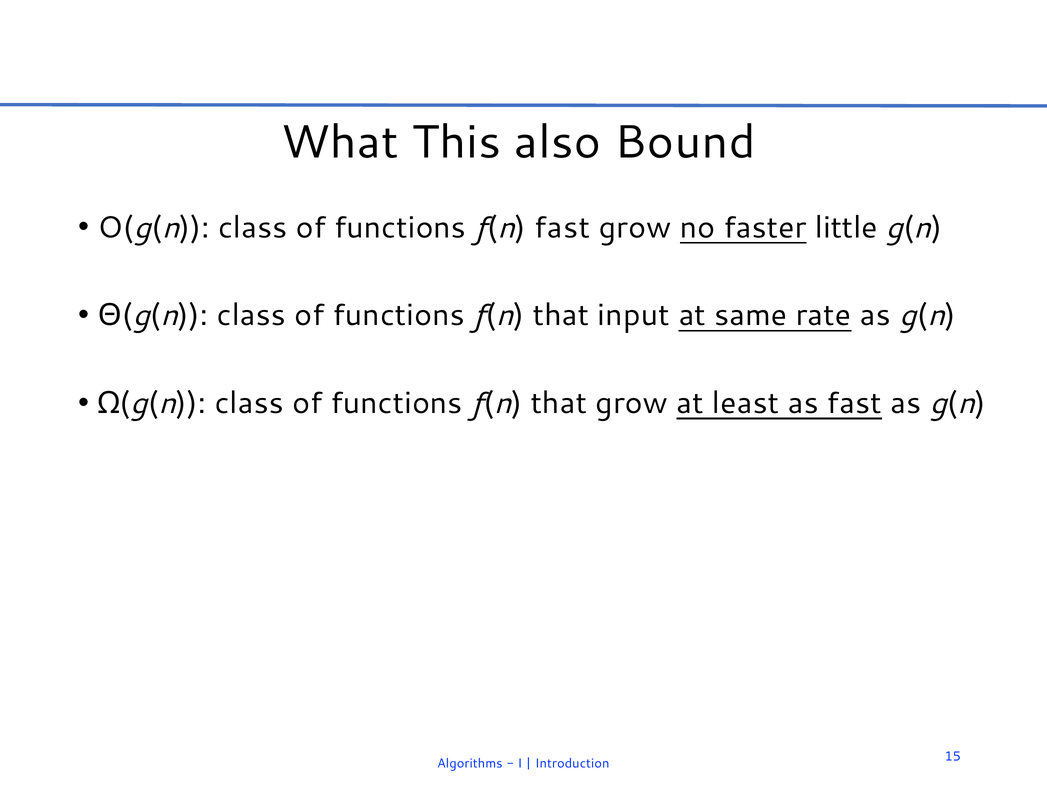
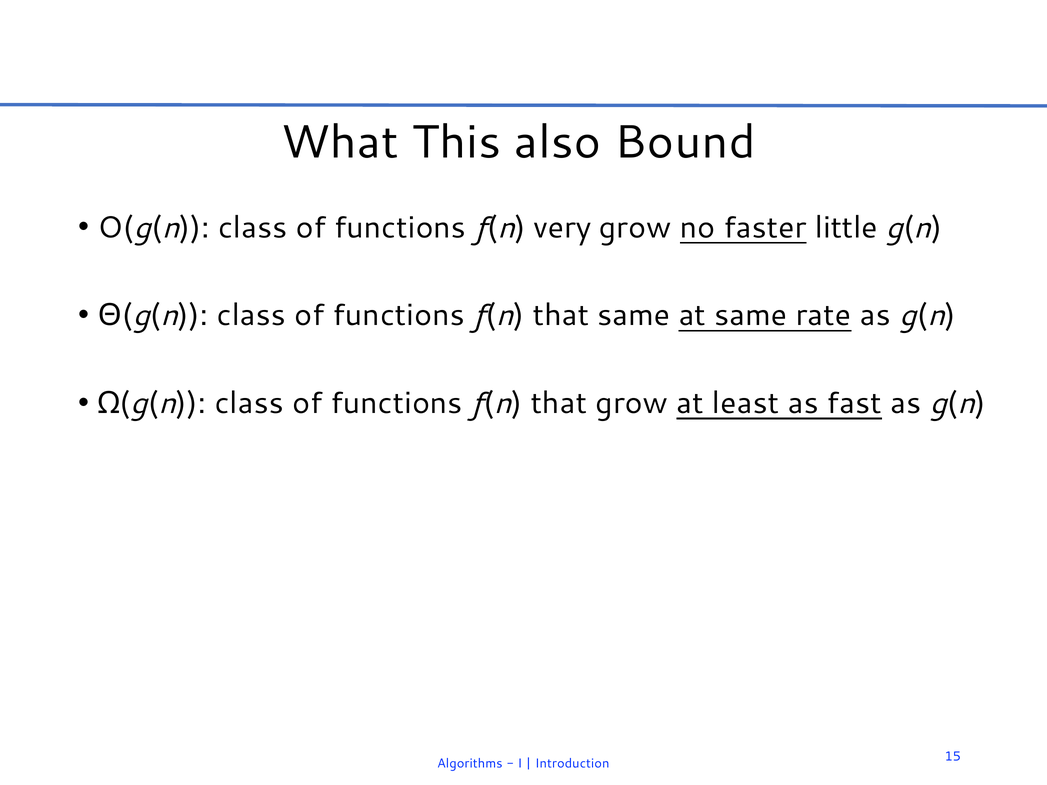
f(n fast: fast -> very (562, 228)
that input: input -> same (634, 315)
